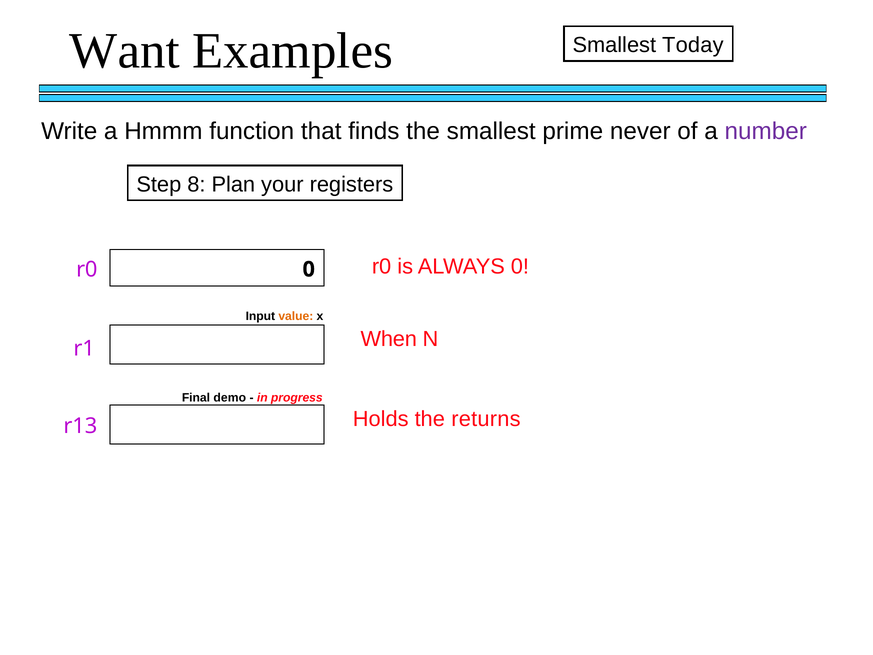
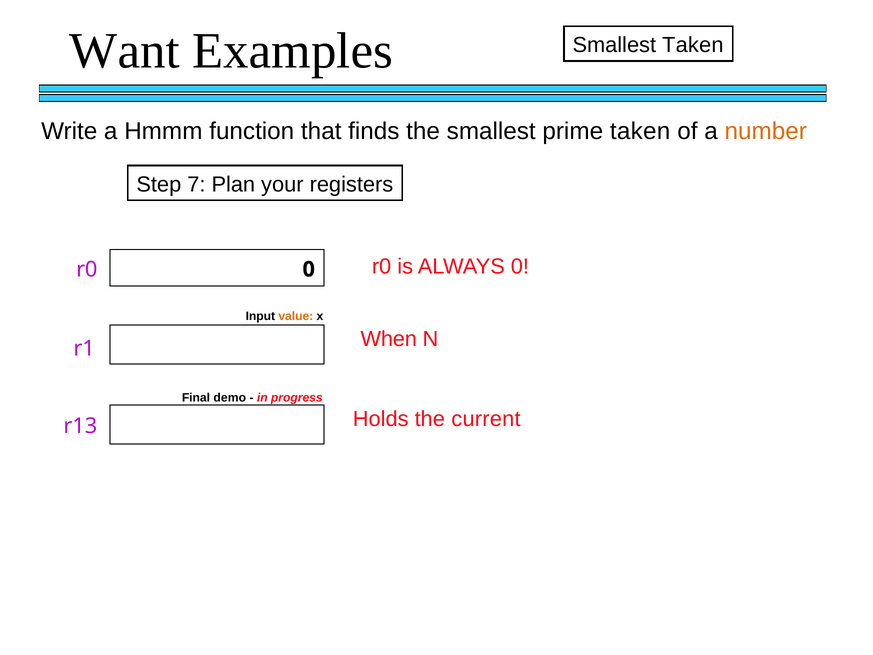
Smallest Today: Today -> Taken (693, 45)
prime never: never -> taken (640, 131)
number colour: purple -> orange (766, 131)
8: 8 -> 7 (196, 184)
returns: returns -> current (486, 419)
